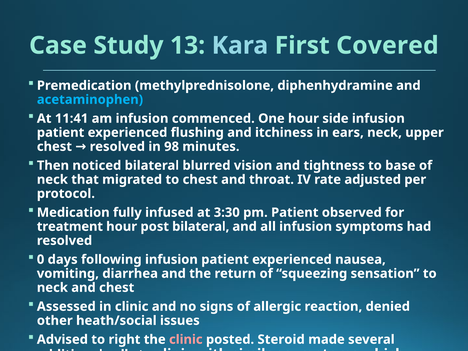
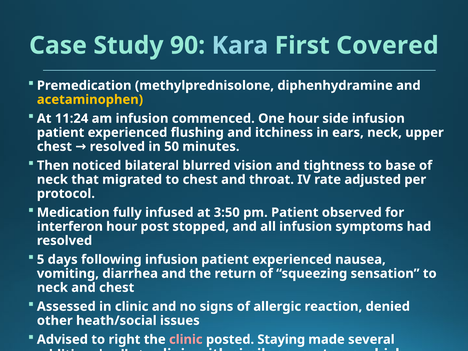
13: 13 -> 90 (188, 46)
acetaminophen colour: light blue -> yellow (90, 100)
11:41: 11:41 -> 11:24 (72, 118)
98: 98 -> 50 (172, 147)
3:30: 3:30 -> 3:50 (227, 212)
treatment: treatment -> interferon (70, 227)
post bilateral: bilateral -> stopped (201, 227)
0: 0 -> 5 (41, 260)
Steroid: Steroid -> Staying (281, 339)
